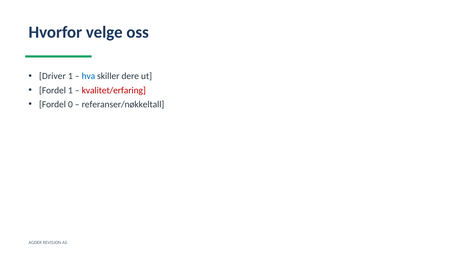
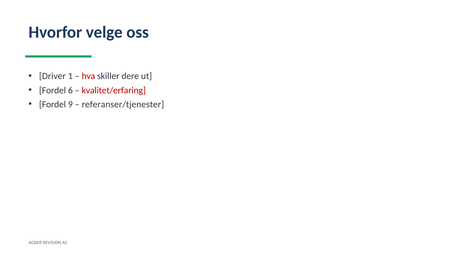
hva colour: blue -> red (88, 76)
Fordel 1: 1 -> 6 (70, 90)
0: 0 -> 9 (70, 104)
referanser/nøkkeltall: referanser/nøkkeltall -> referanser/tjenester (123, 104)
